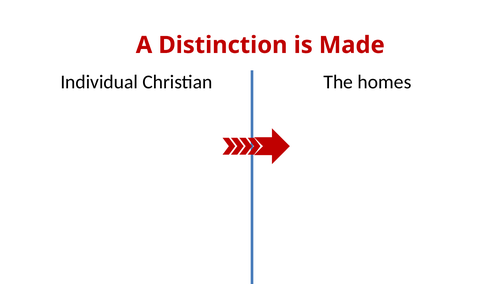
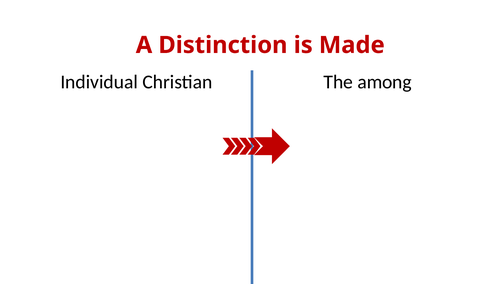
homes: homes -> among (385, 82)
